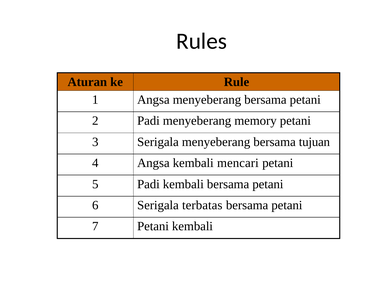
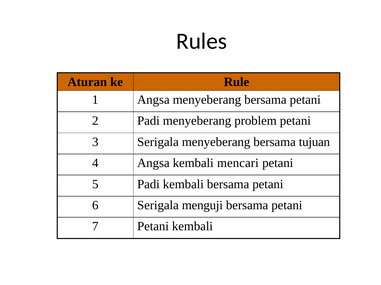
memory: memory -> problem (256, 121)
terbatas: terbatas -> menguji (202, 206)
